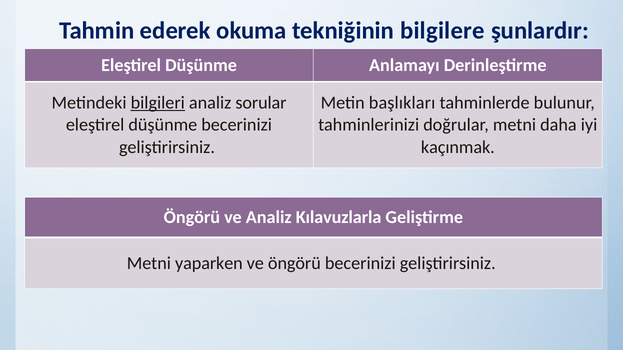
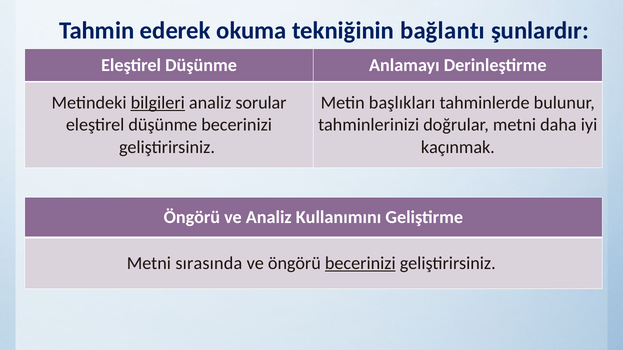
bilgilere: bilgilere -> bağlantı (442, 31)
Kılavuzlarla: Kılavuzlarla -> Kullanımını (339, 218)
yaparken: yaparken -> sırasında (209, 264)
becerinizi underline: none -> present (360, 264)
